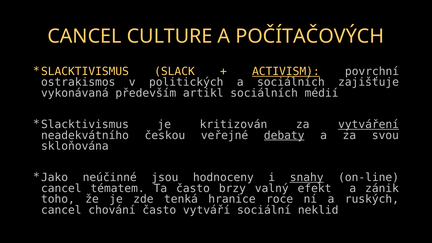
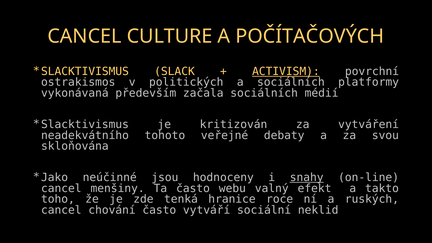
zajišťuje: zajišťuje -> platformy (369, 82)
artikl: artikl -> začala (203, 93)
vytváření underline: present -> none (369, 124)
českou: českou -> tohoto (165, 135)
debaty underline: present -> none (284, 135)
tématem: tématem -> menšiny (118, 188)
brzy: brzy -> webu (232, 188)
zánik: zánik -> takto (382, 188)
